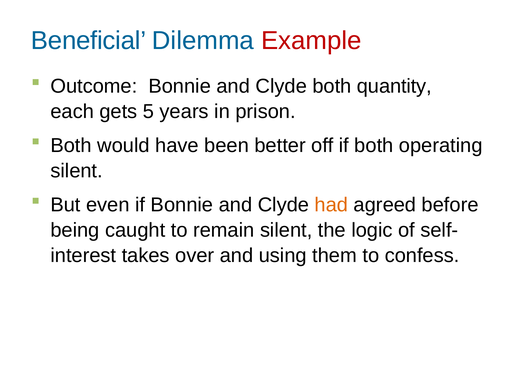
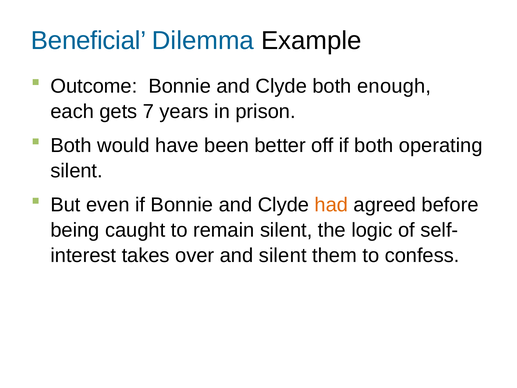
Example colour: red -> black (311, 41)
quantity: quantity -> enough (394, 86)
5: 5 -> 7 (149, 112)
and using: using -> silent (283, 255)
